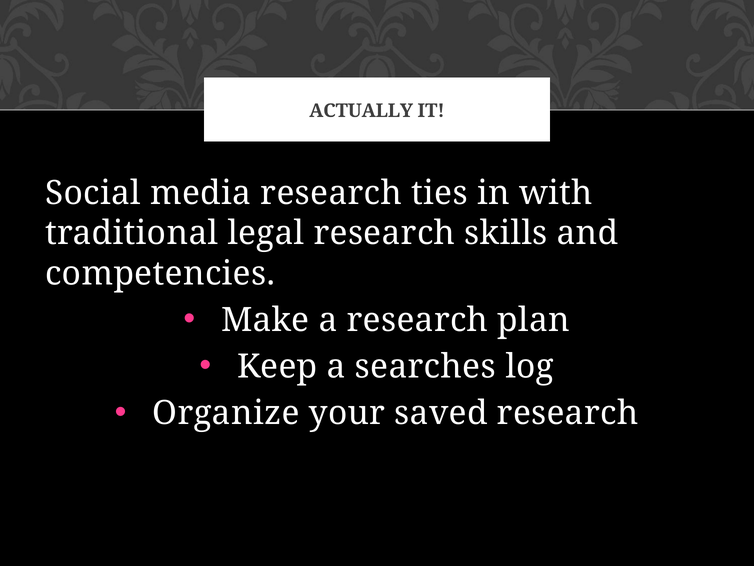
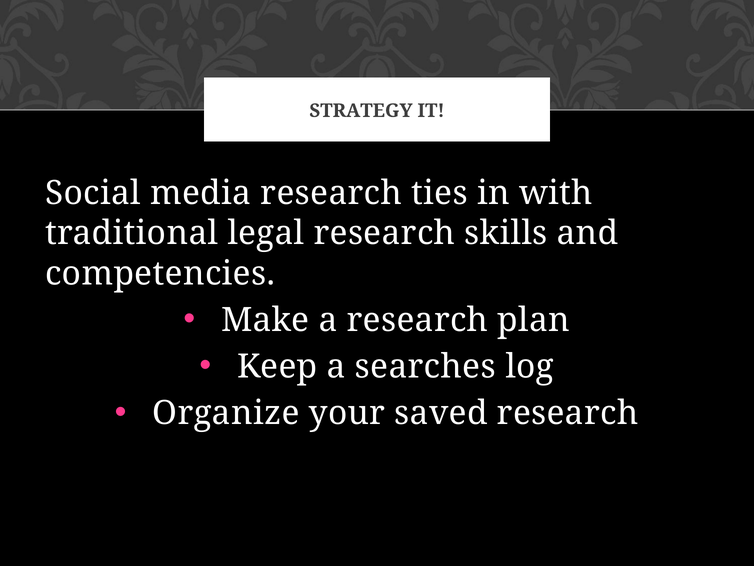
ACTUALLY: ACTUALLY -> STRATEGY (361, 111)
